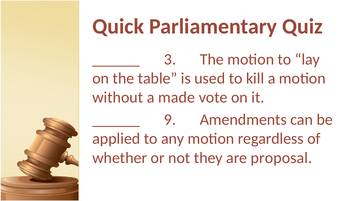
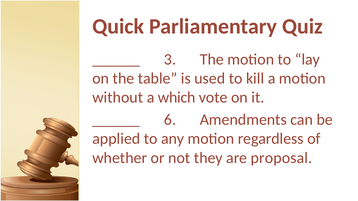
made: made -> which (177, 98)
9: 9 -> 6 (170, 120)
